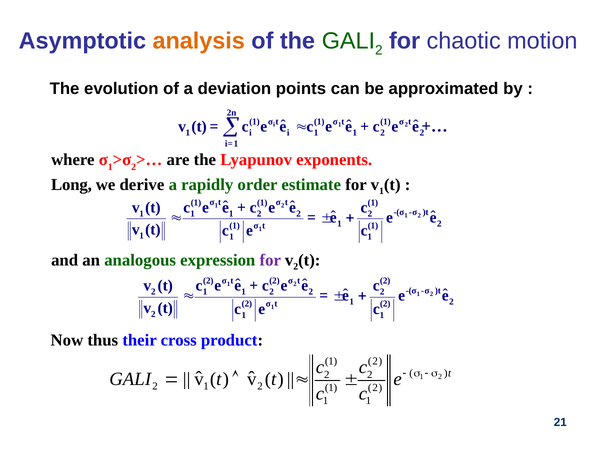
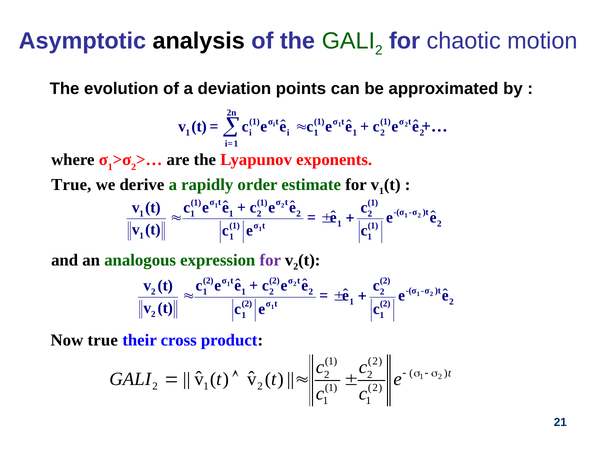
analysis colour: orange -> black (199, 41)
Long: Long -> True (71, 185)
Now thus: thus -> true (103, 341)
